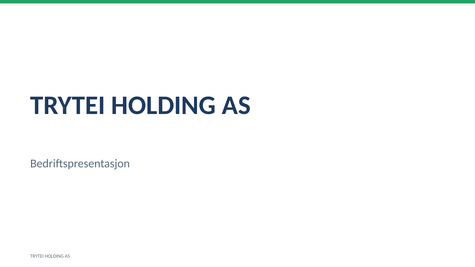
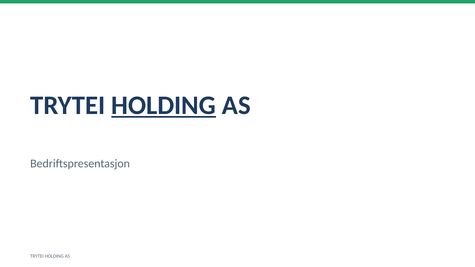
HOLDING underline: none -> present (164, 105)
